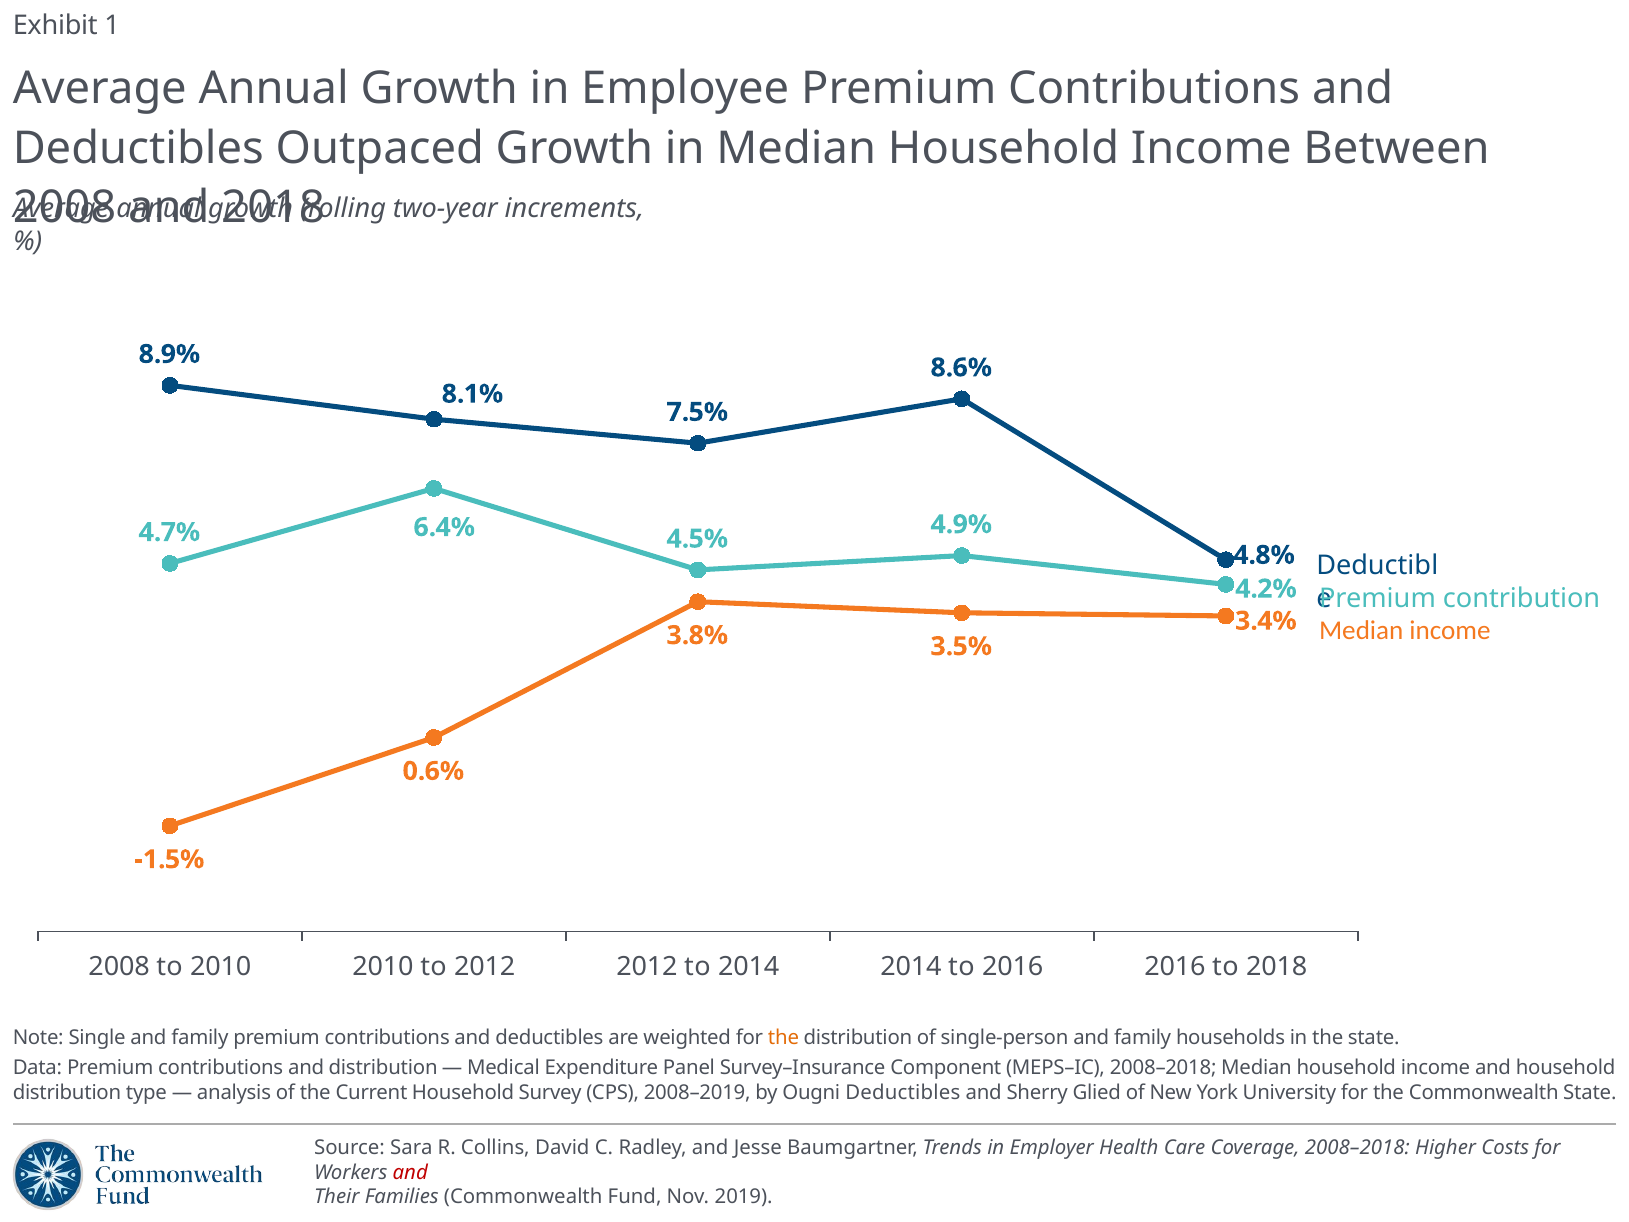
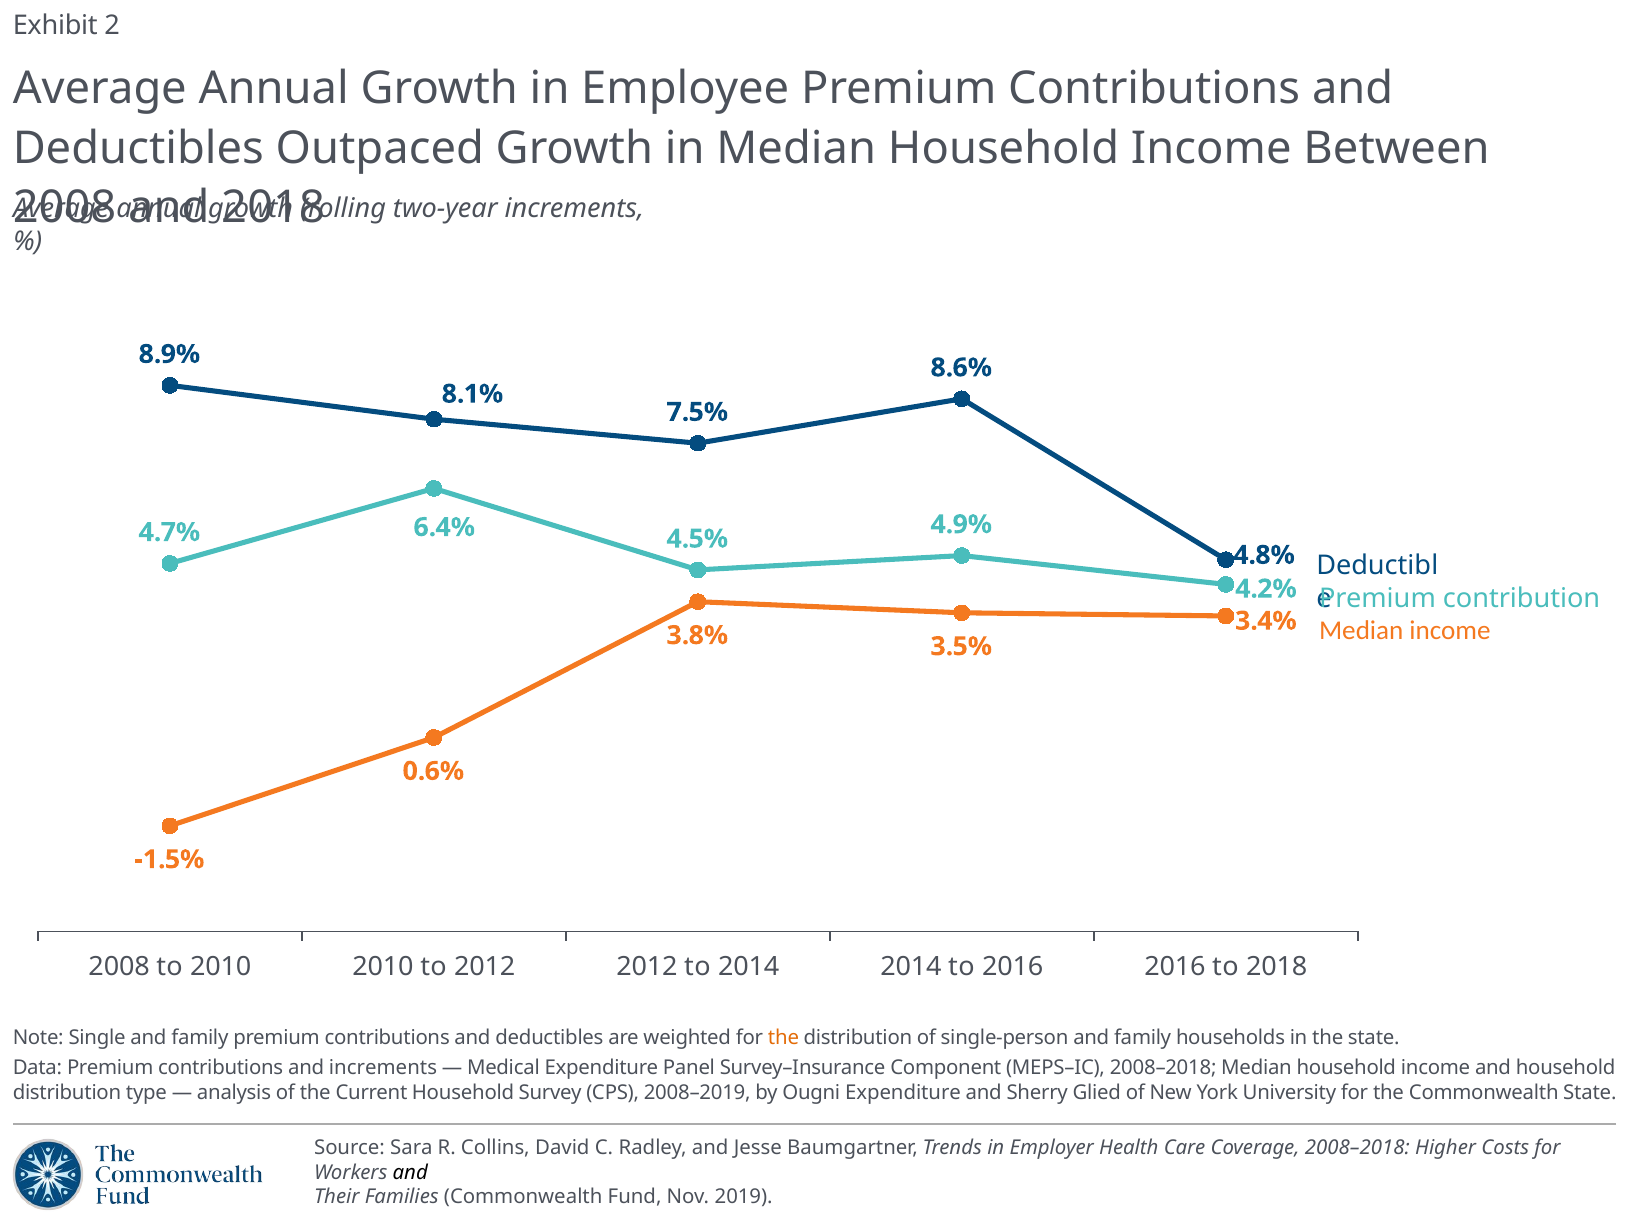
1: 1 -> 2 (112, 25)
and distribution: distribution -> increments (383, 1068)
Ougni Deductibles: Deductibles -> Expenditure (903, 1092)
and colour: red -> black (410, 1172)
